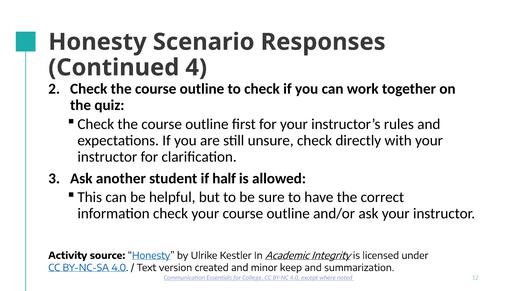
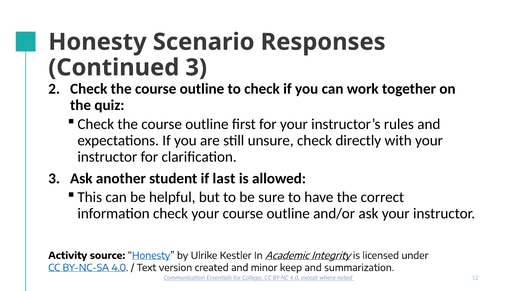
Continued 4: 4 -> 3 (196, 68)
half: half -> last (224, 179)
